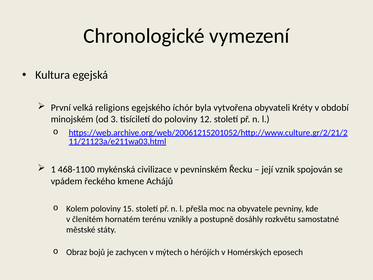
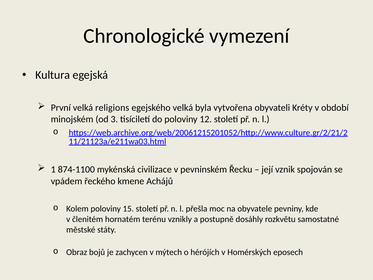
egejského íchór: íchór -> velká (183, 108)
468-1100: 468-1100 -> 874-1100 (76, 169)
